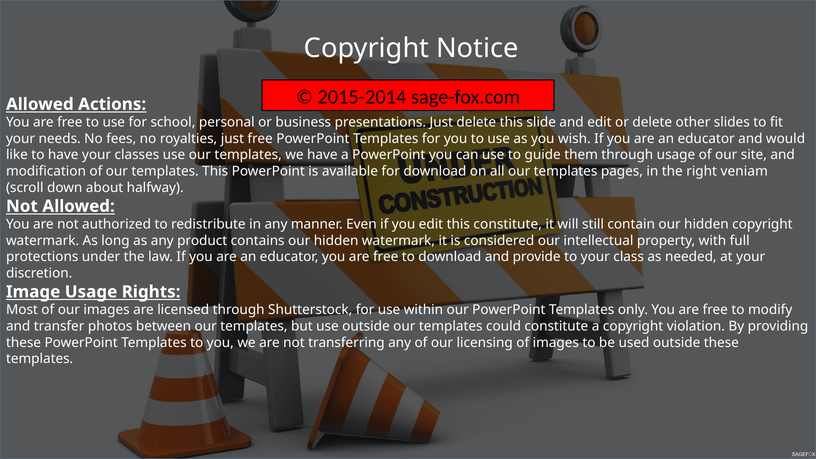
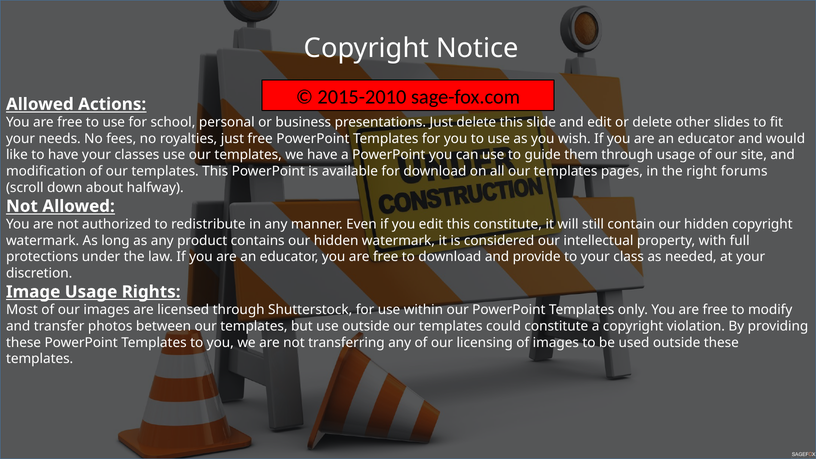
2015-2014: 2015-2014 -> 2015-2010 (362, 97)
veniam: veniam -> forums (744, 171)
